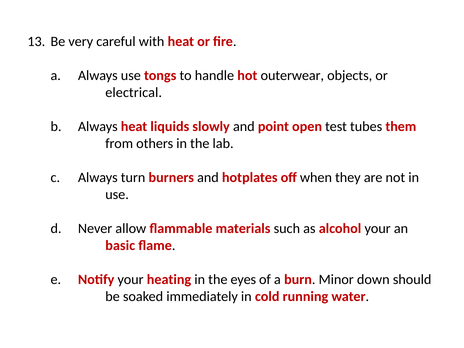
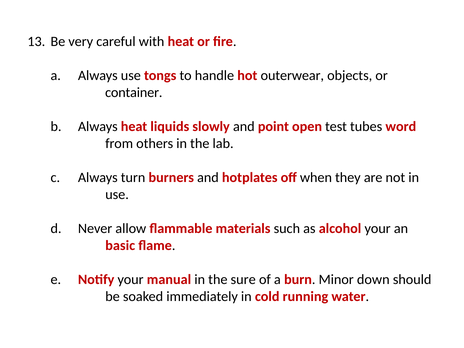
electrical: electrical -> container (134, 92)
them: them -> word (401, 126)
heating: heating -> manual (169, 279)
eyes: eyes -> sure (243, 279)
